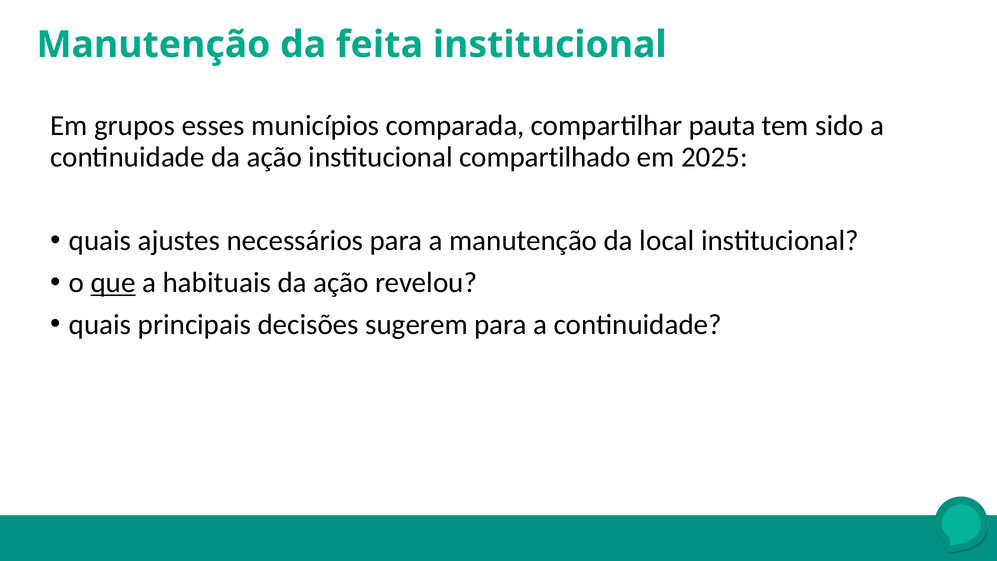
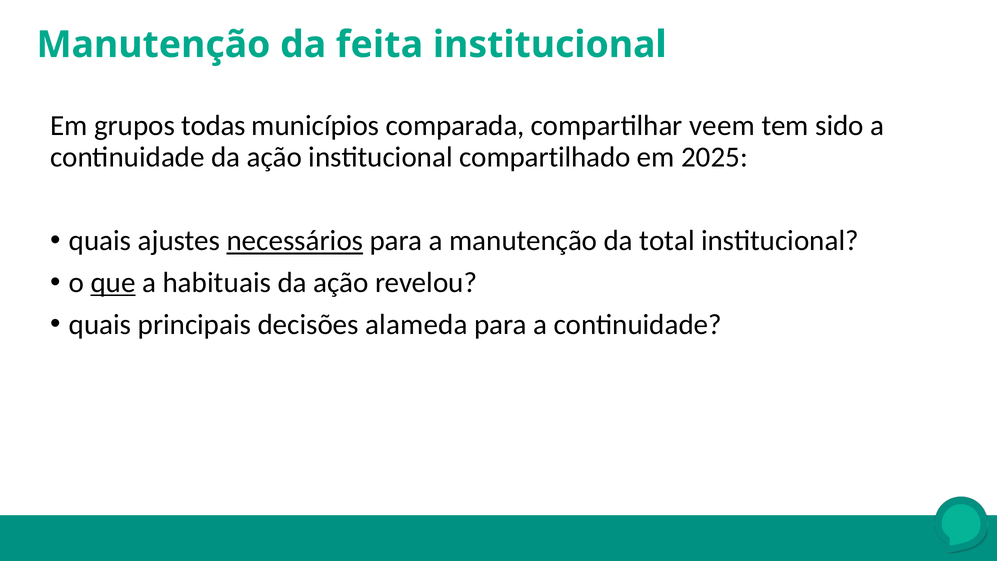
esses: esses -> todas (213, 126)
pauta: pauta -> veem (722, 126)
necessários underline: none -> present (295, 241)
local: local -> total (667, 241)
sugerem: sugerem -> alameda (416, 324)
